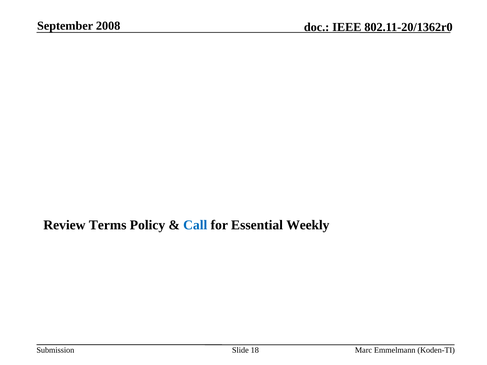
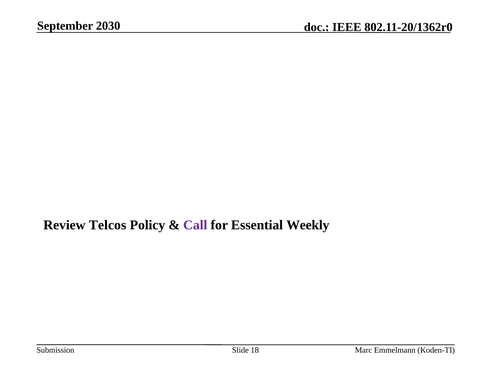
2008: 2008 -> 2030 (108, 26)
Terms: Terms -> Telcos (108, 225)
Call colour: blue -> purple (195, 225)
